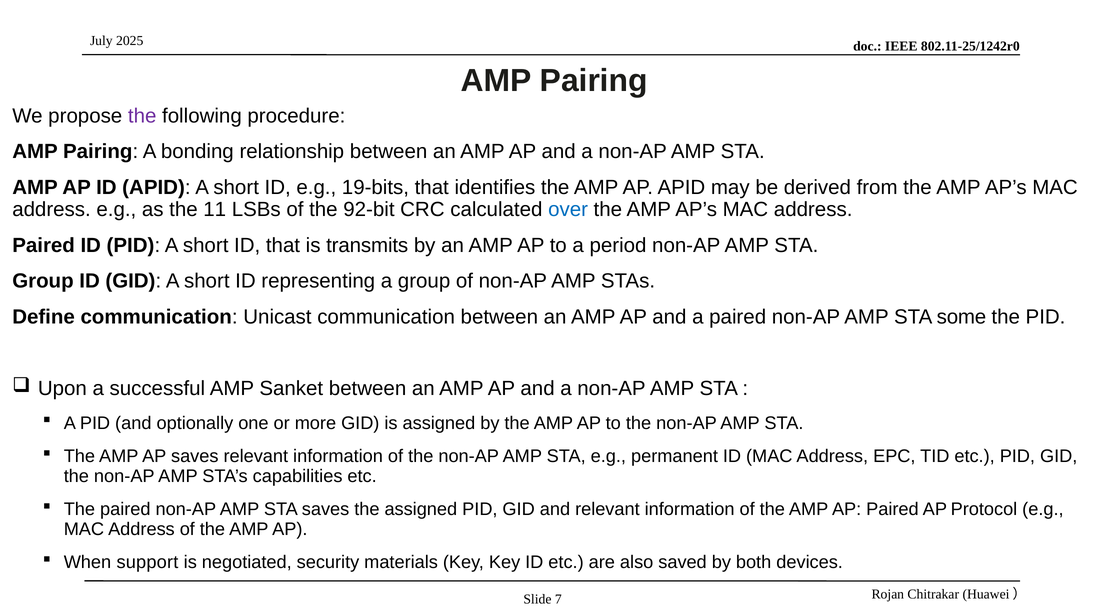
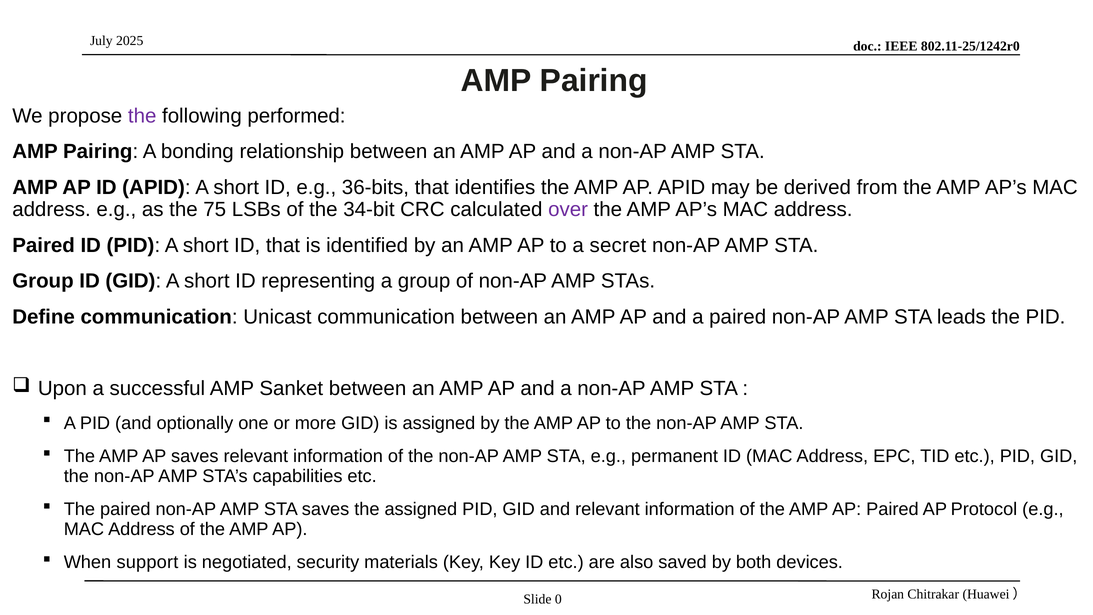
procedure: procedure -> performed (296, 116)
19-bits: 19-bits -> 36-bits (375, 187)
11: 11 -> 75 (215, 210)
92-bit: 92-bit -> 34-bit (369, 210)
over colour: blue -> purple (568, 210)
transmits: transmits -> identified (367, 245)
period: period -> secret (618, 245)
some: some -> leads (961, 317)
7: 7 -> 0 (558, 599)
